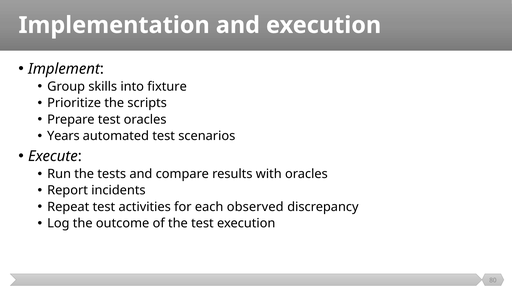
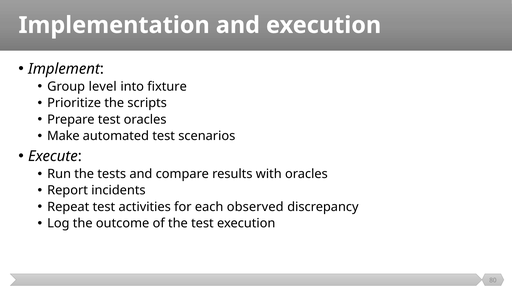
skills: skills -> level (103, 87)
Years: Years -> Make (63, 136)
